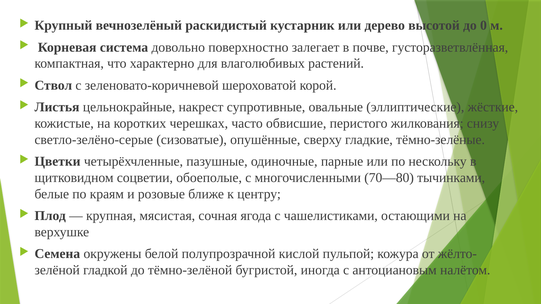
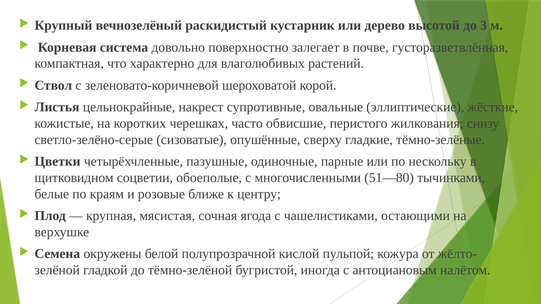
0: 0 -> 3 (483, 25)
70—80: 70—80 -> 51—80 (389, 178)
